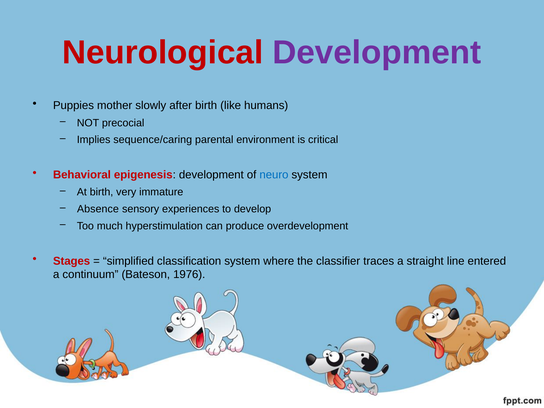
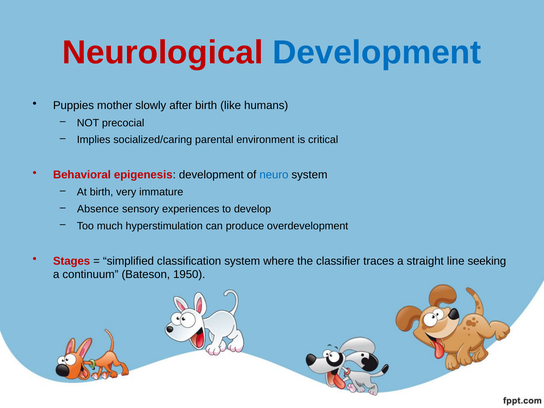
Development colour: purple -> blue (377, 53)
sequence/caring: sequence/caring -> socialized/caring (153, 140)
entered: entered -> seeking (487, 261)
1976: 1976 -> 1950 (189, 275)
